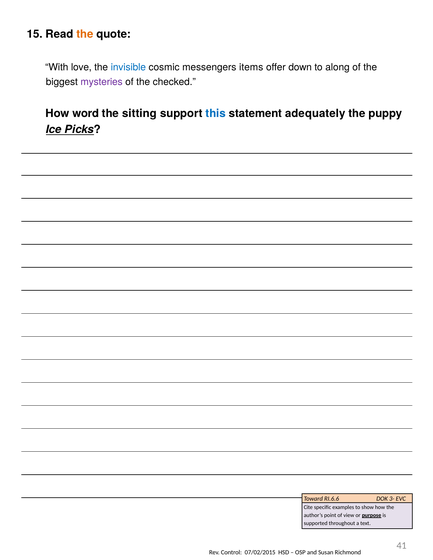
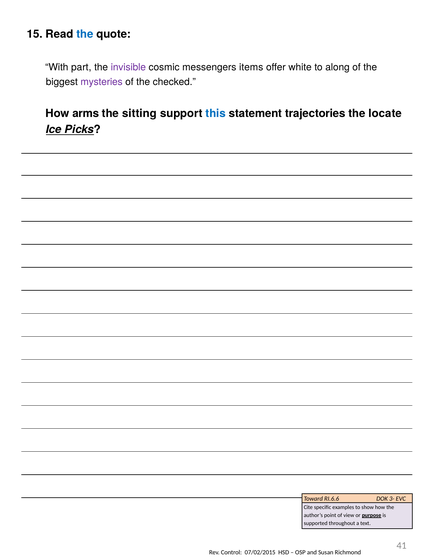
the colour: orange -> blue (85, 34)
love: love -> part (81, 67)
invisible colour: blue -> purple (128, 67)
down: down -> white (300, 67)
word: word -> arms (86, 113)
adequately: adequately -> trajectories (315, 113)
puppy: puppy -> locate (385, 113)
